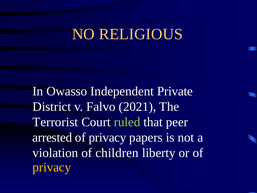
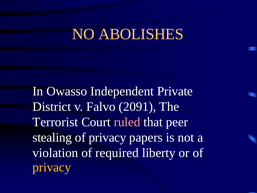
RELIGIOUS: RELIGIOUS -> ABOLISHES (141, 34)
2021: 2021 -> 2091 (137, 106)
ruled colour: light green -> pink (127, 122)
arrested: arrested -> stealing (52, 137)
children: children -> required (117, 153)
